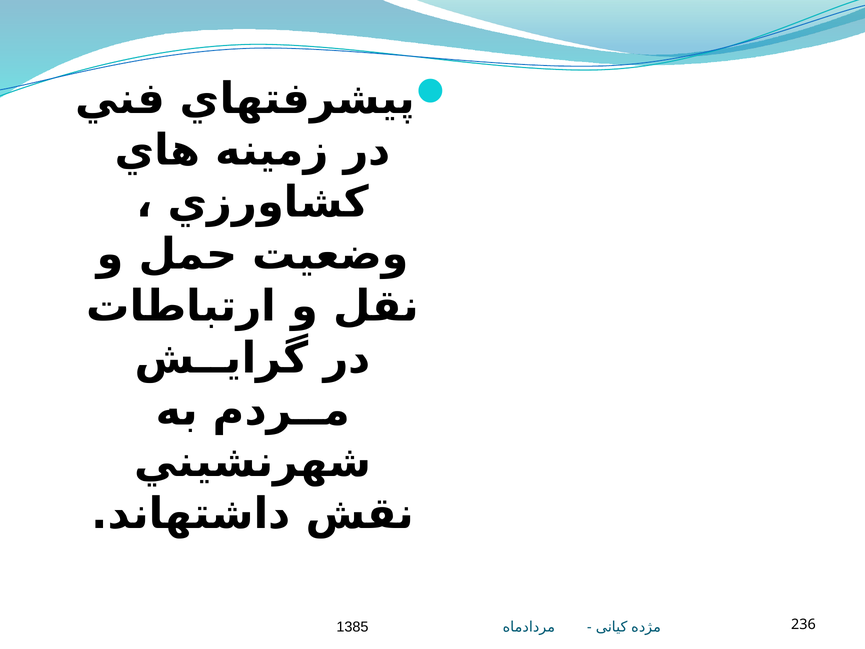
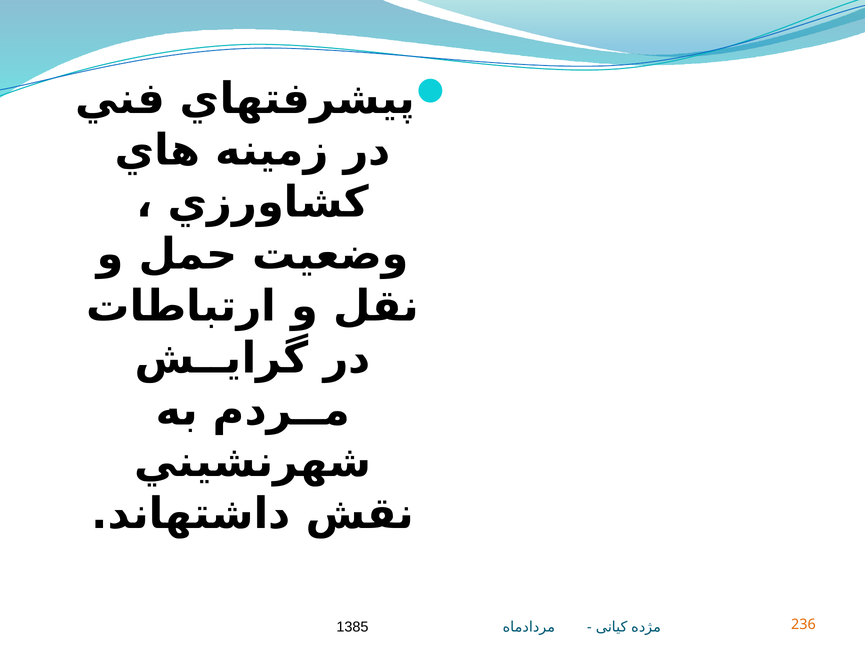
236 colour: black -> orange (803, 624)
